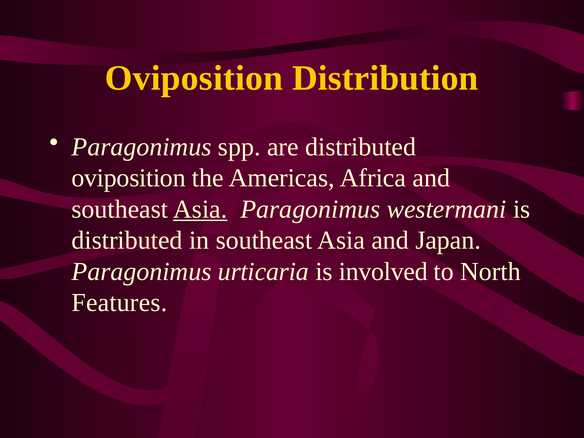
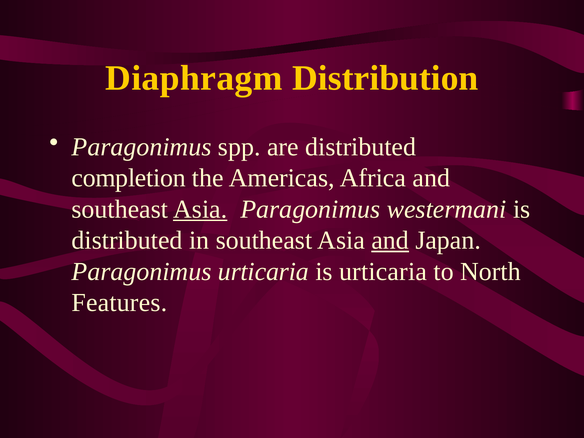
Oviposition: Oviposition -> Diaphragm (194, 78)
oviposition: oviposition -> completion (129, 178)
and underline: none -> present (390, 240)
is involved: involved -> urticaria (383, 271)
